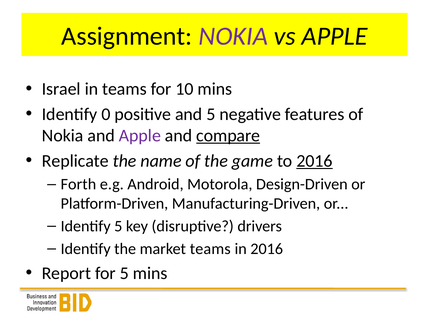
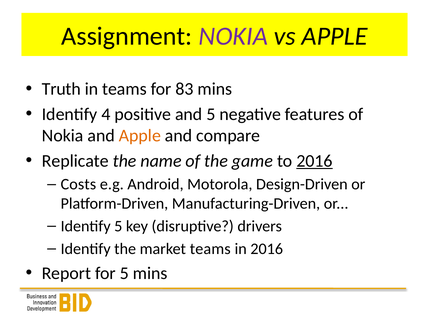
Israel: Israel -> Truth (61, 89)
10: 10 -> 83 (184, 89)
0: 0 -> 4 (106, 114)
Apple colour: purple -> orange (140, 136)
compare underline: present -> none (228, 136)
Forth: Forth -> Costs (78, 185)
